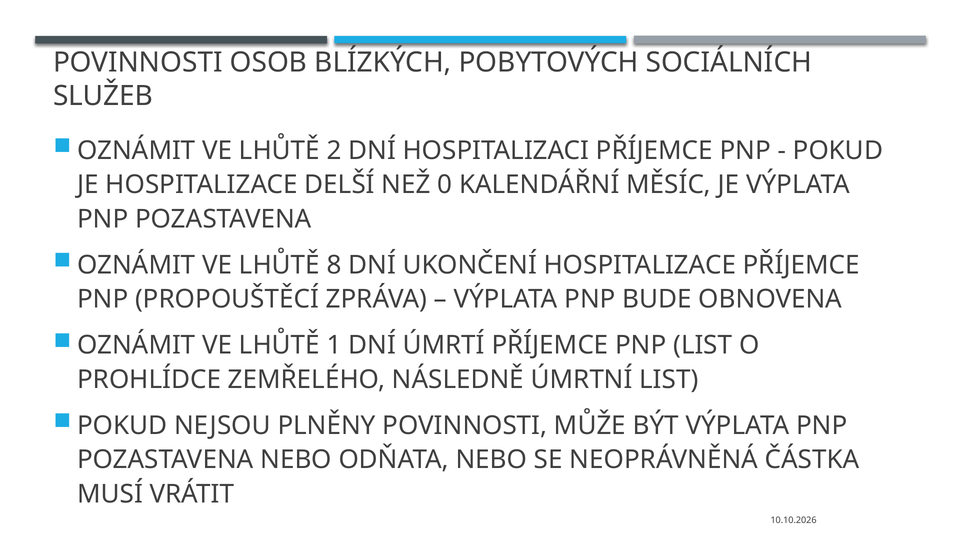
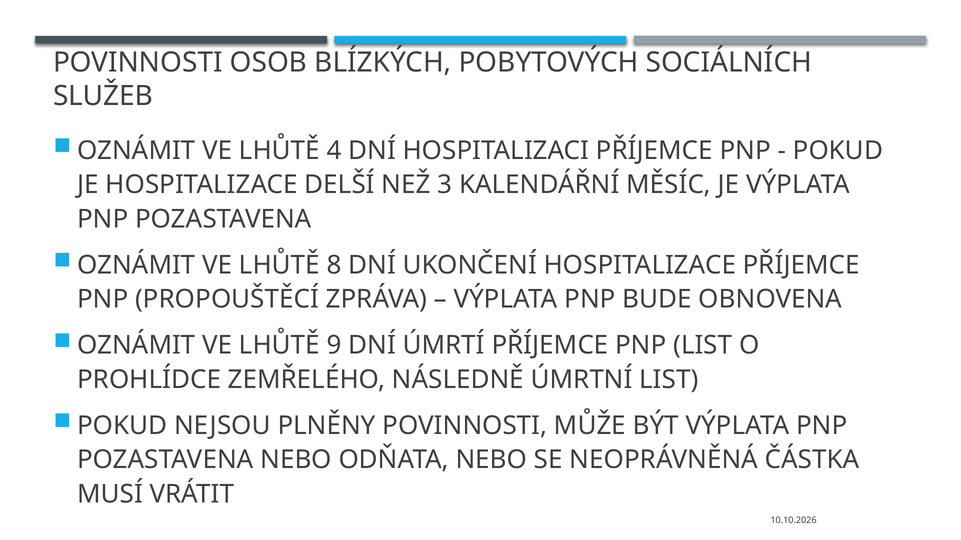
2: 2 -> 4 (334, 151)
0: 0 -> 3 (445, 185)
1: 1 -> 9 (334, 346)
